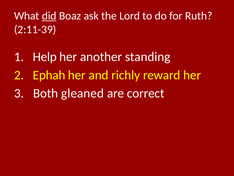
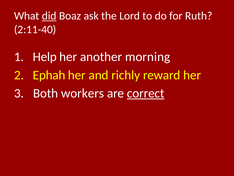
2:11-39: 2:11-39 -> 2:11-40 (35, 29)
standing: standing -> morning (148, 57)
gleaned: gleaned -> workers (83, 93)
correct underline: none -> present (146, 93)
